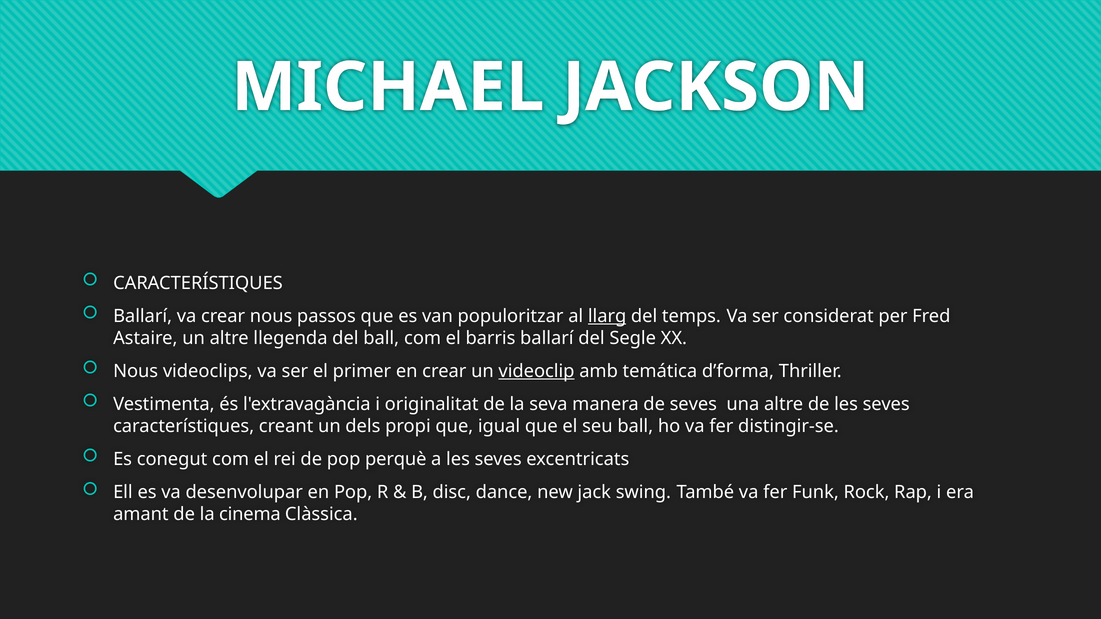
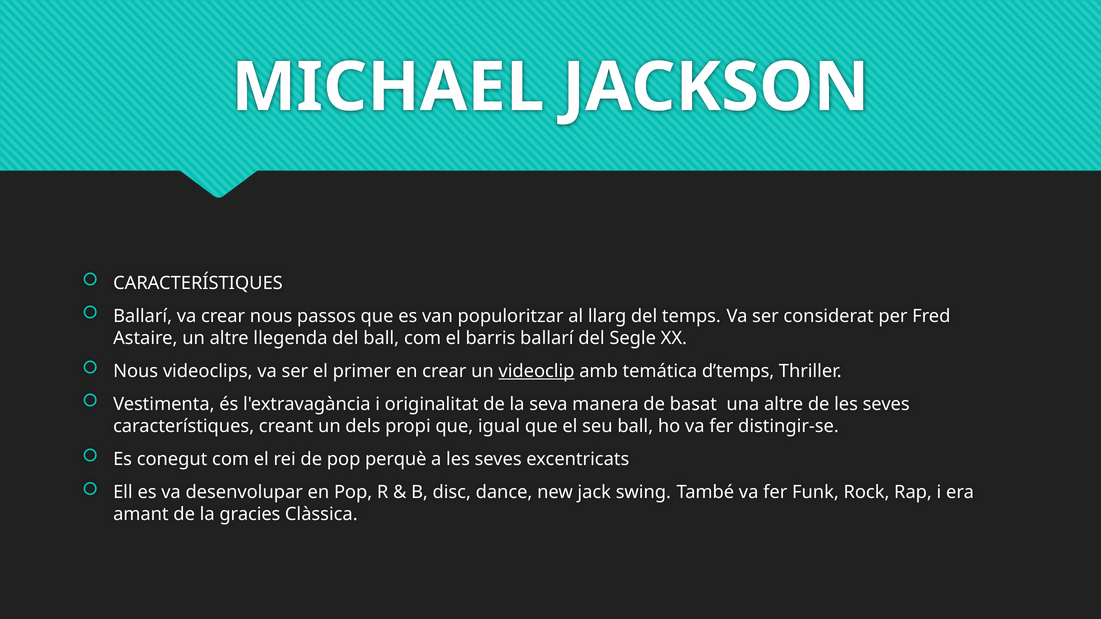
llarg underline: present -> none (607, 316)
d’forma: d’forma -> d’temps (738, 371)
de seves: seves -> basat (693, 404)
cinema: cinema -> gracies (250, 514)
